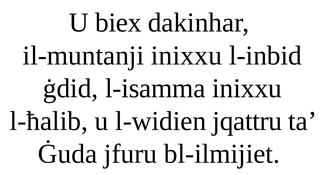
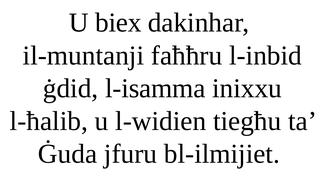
il-muntanji inixxu: inixxu -> faħħru (187, 56)
jqattru: jqattru -> tiegħu (247, 121)
